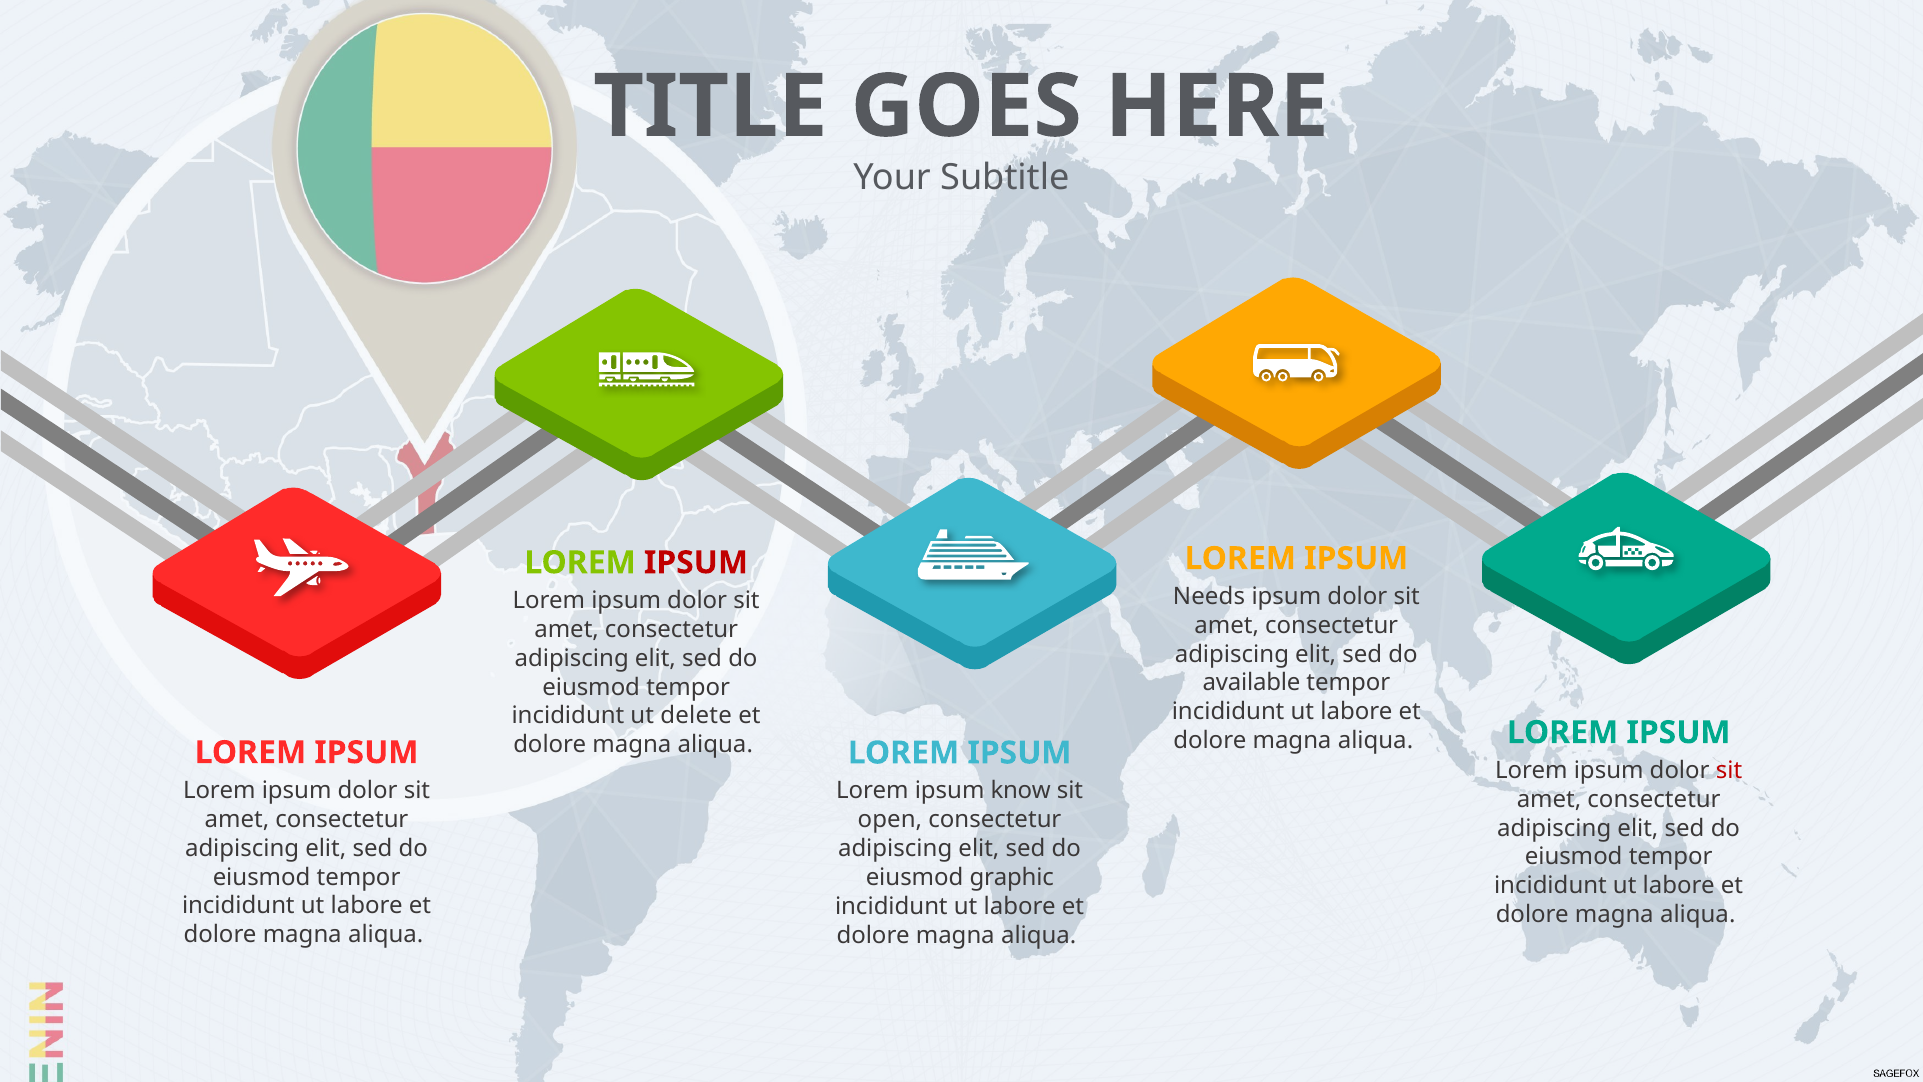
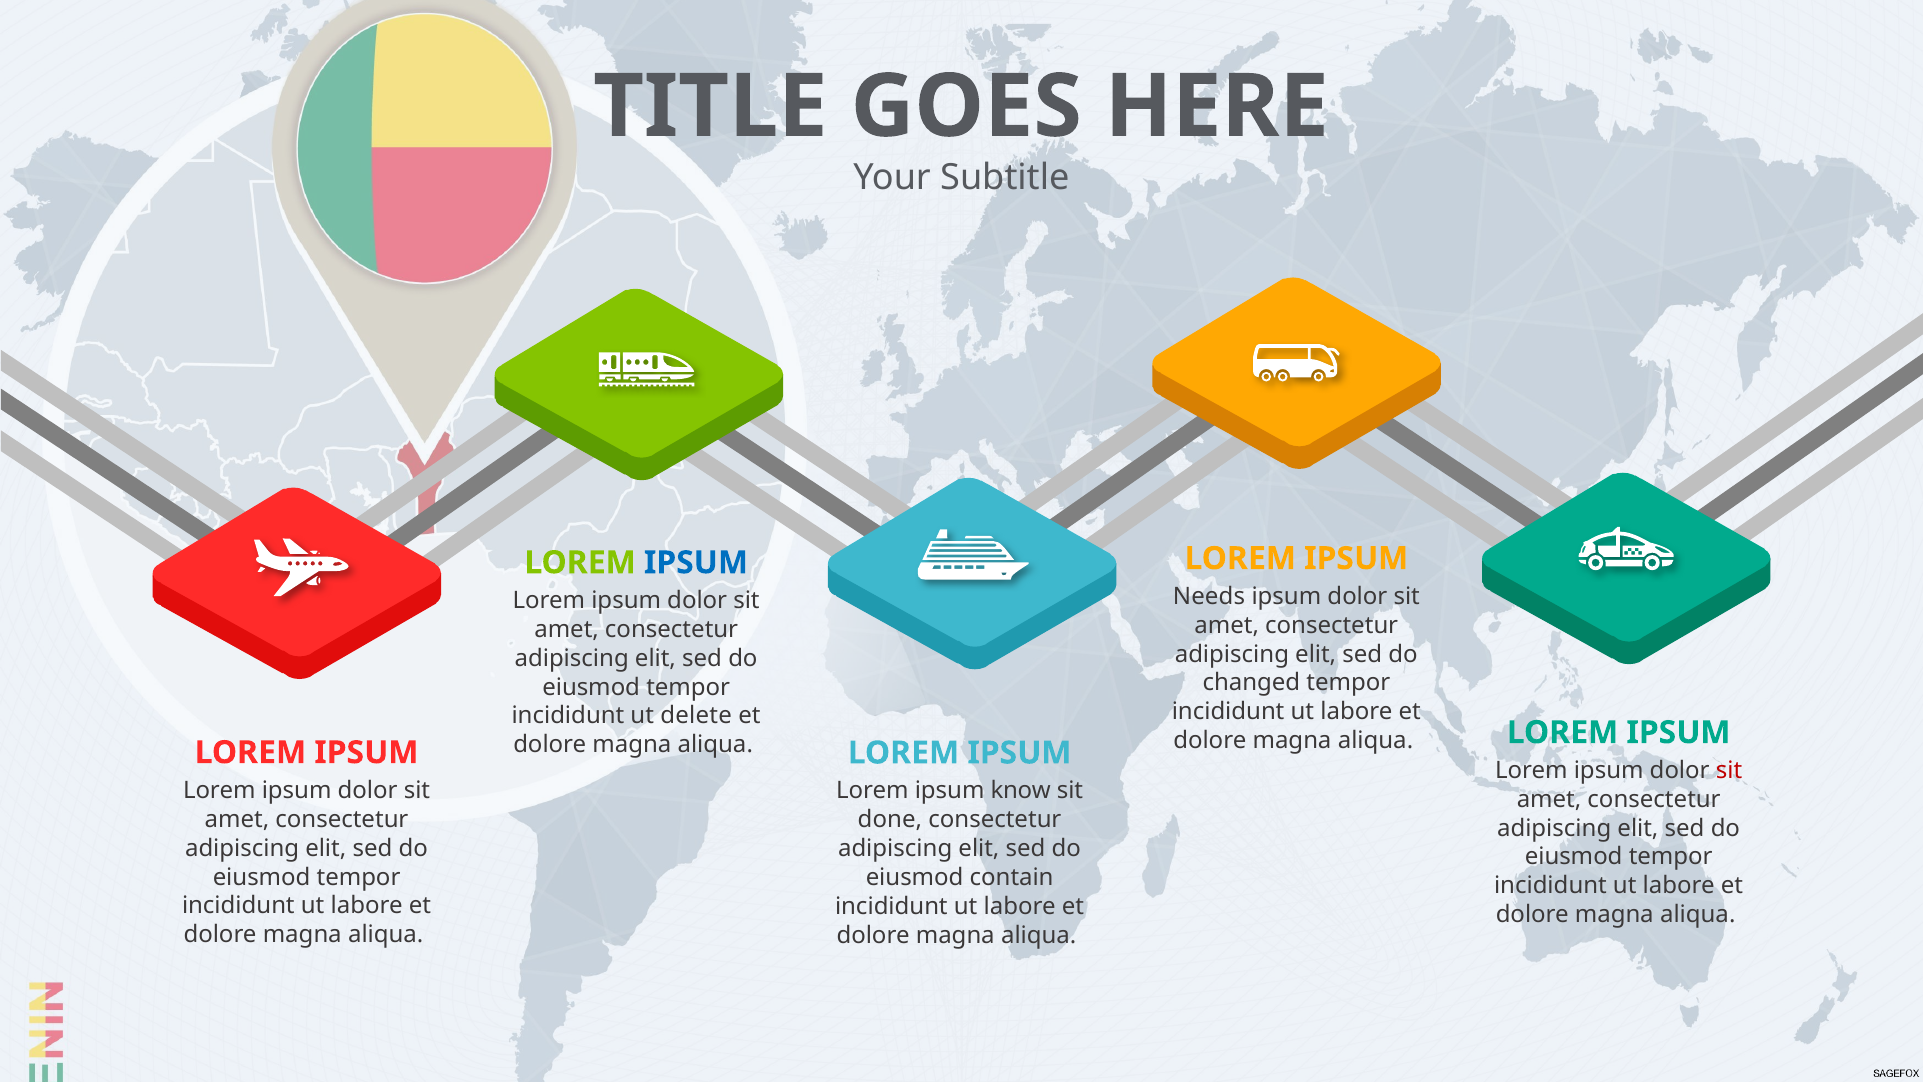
IPSUM colour: red -> blue (696, 563)
available: available -> changed (1251, 683)
open: open -> done (890, 819)
graphic: graphic -> contain (1012, 877)
